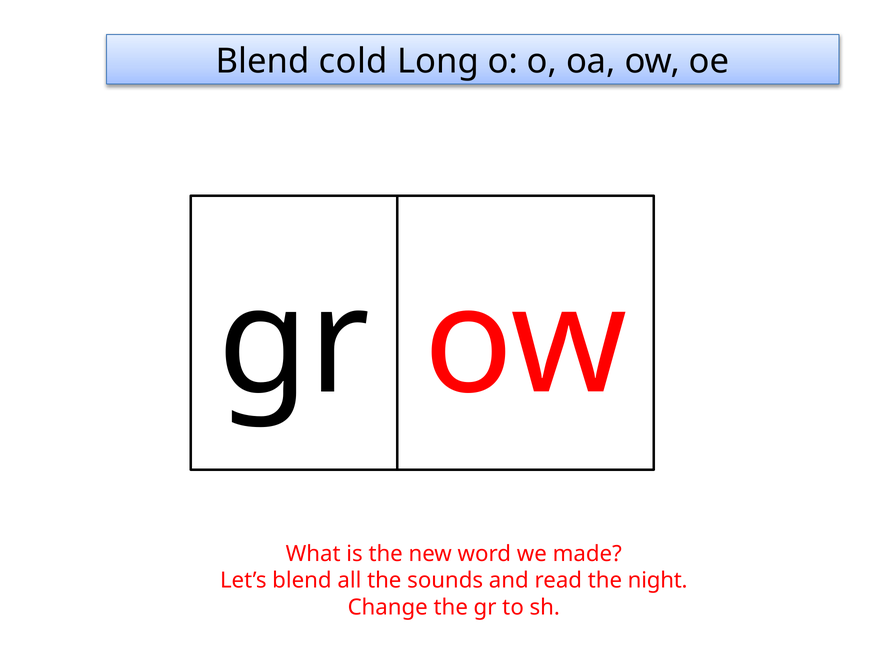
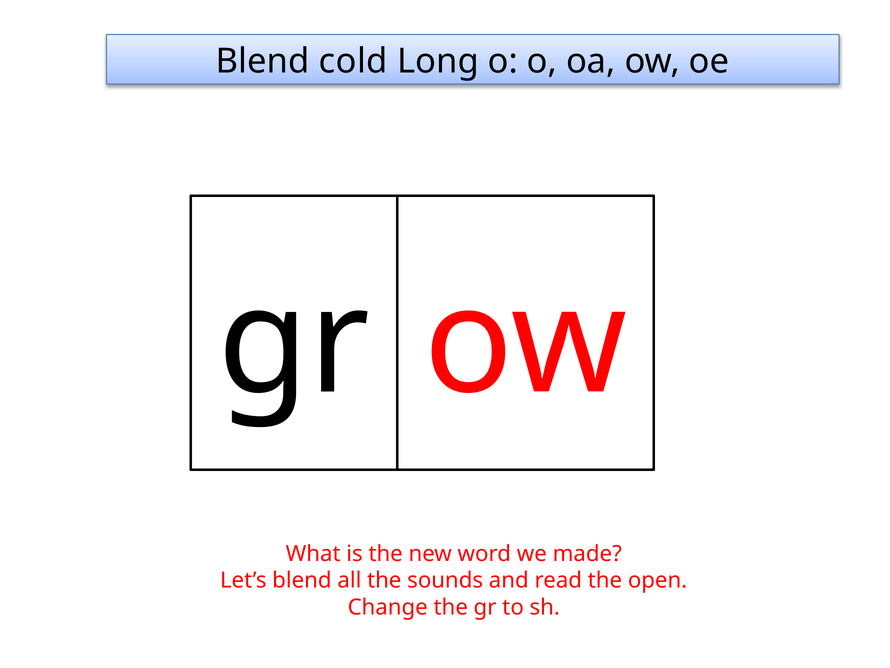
night: night -> open (658, 580)
